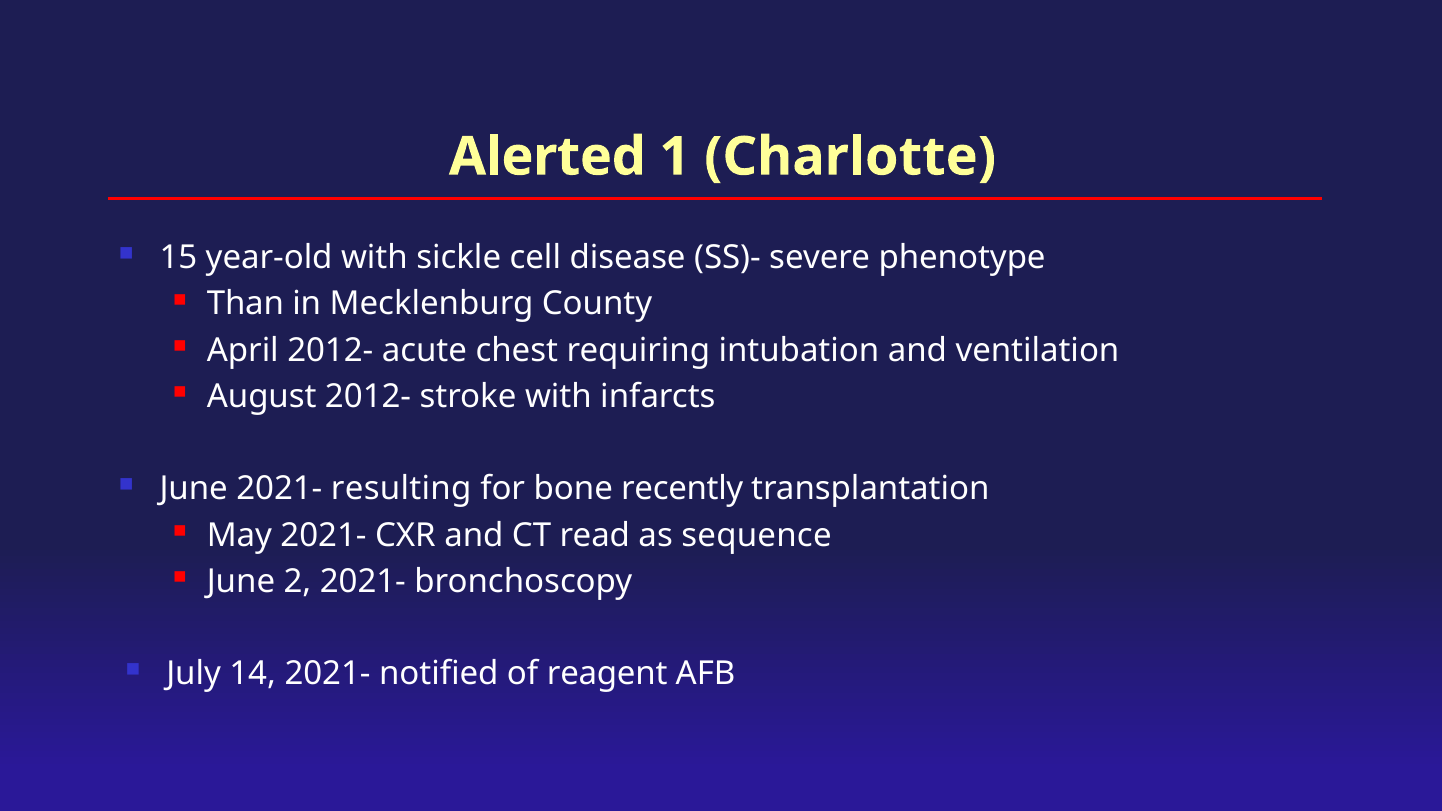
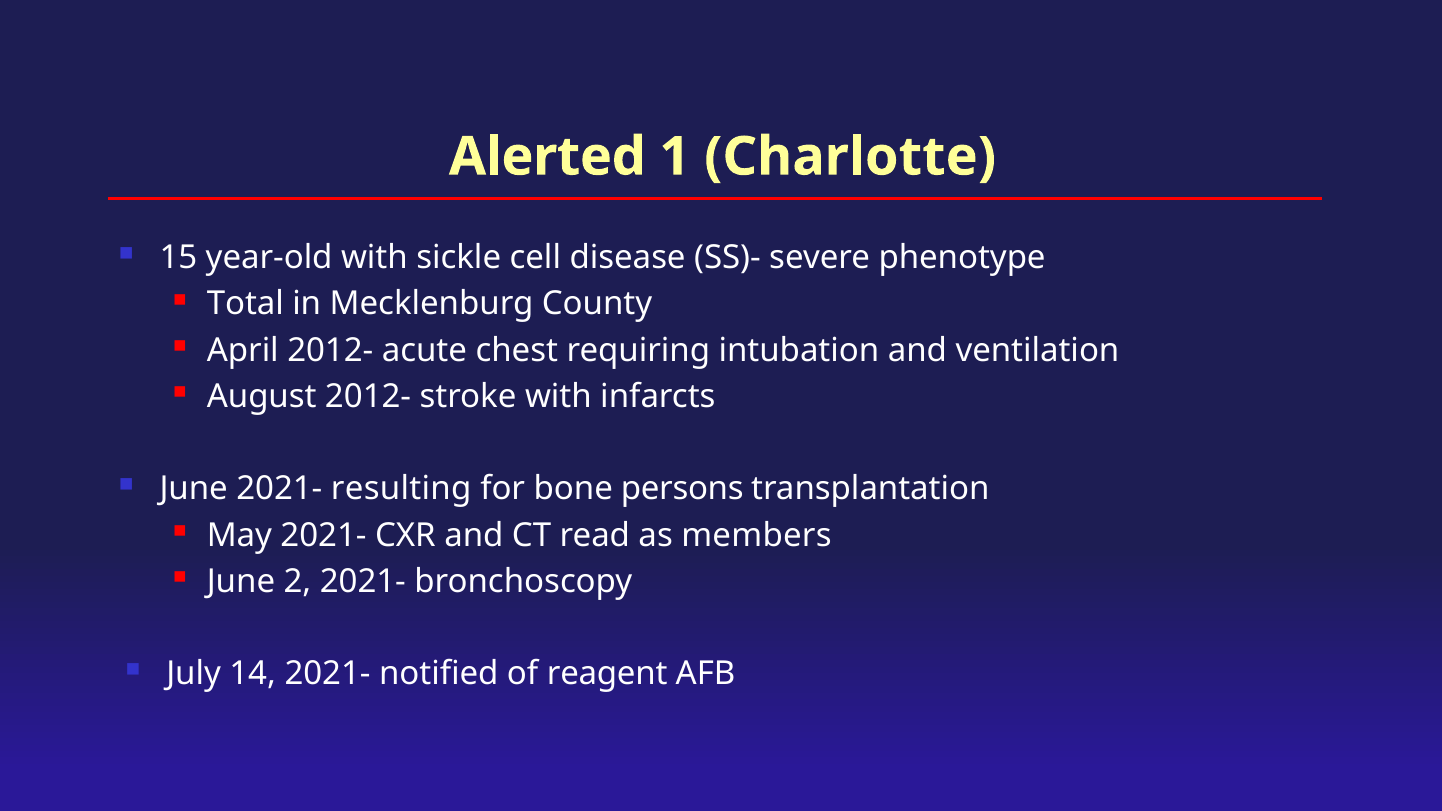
Than: Than -> Total (245, 304)
recently: recently -> persons (682, 489)
sequence: sequence -> members (757, 535)
